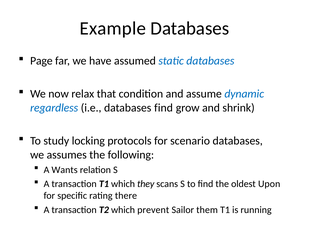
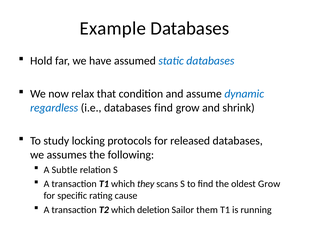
Page: Page -> Hold (41, 61)
scenario: scenario -> released (190, 141)
Wants: Wants -> Subtle (65, 170)
oldest Upon: Upon -> Grow (269, 184)
there: there -> cause (126, 196)
prevent: prevent -> deletion (153, 210)
